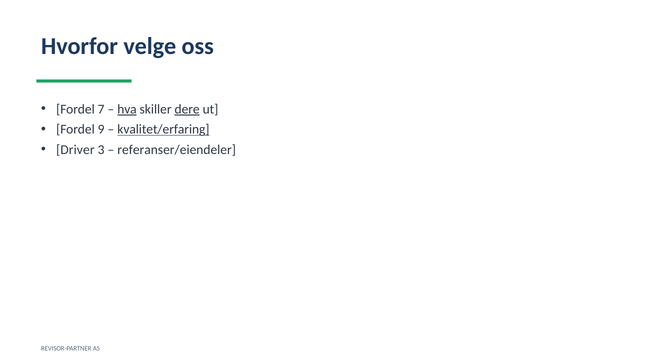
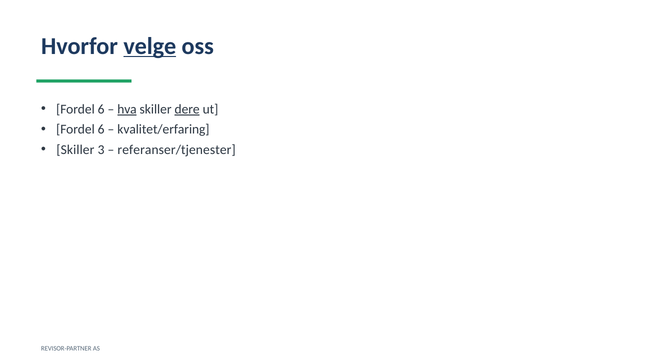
velge underline: none -> present (150, 46)
7: 7 -> 6 (101, 109)
9: 9 -> 6 (101, 129)
kvalitet/erfaring underline: present -> none (163, 129)
Driver: Driver -> Skiller (75, 150)
referanser/eiendeler: referanser/eiendeler -> referanser/tjenester (177, 150)
